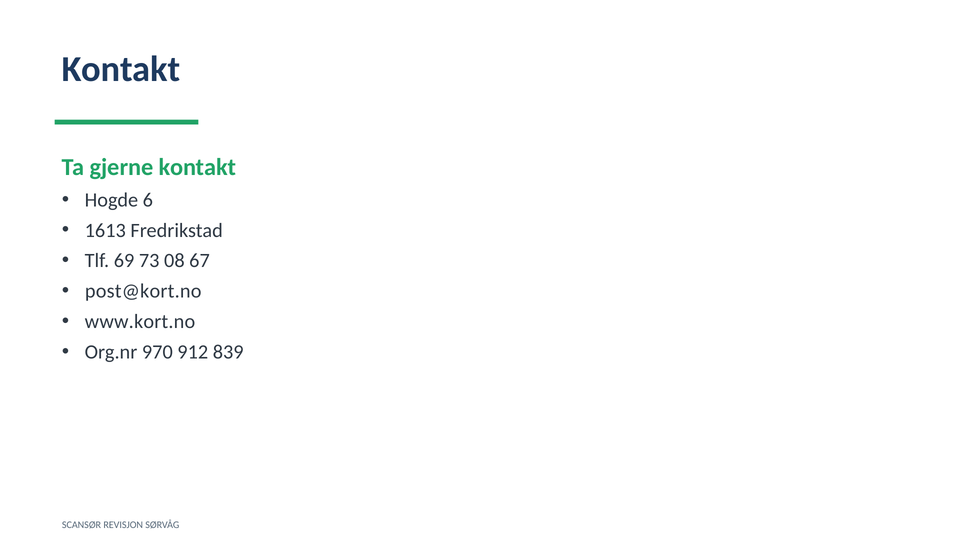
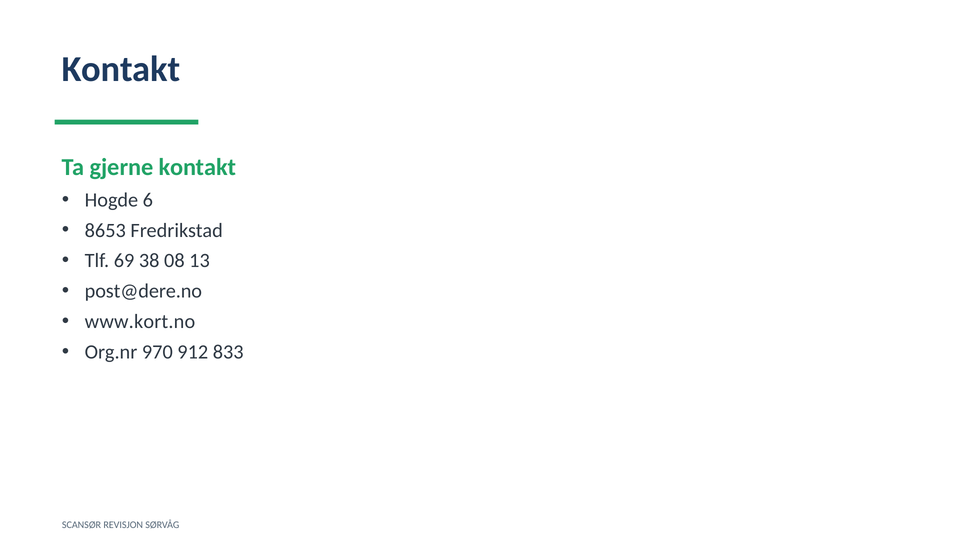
1613: 1613 -> 8653 (105, 231)
73: 73 -> 38 (149, 261)
67: 67 -> 13 (200, 261)
post@kort.no: post@kort.no -> post@dere.no (143, 291)
839: 839 -> 833 (228, 352)
